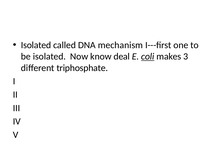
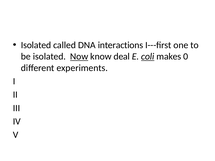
mechanism: mechanism -> interactions (120, 45)
Now underline: none -> present (79, 57)
3: 3 -> 0 (186, 57)
triphosphate: triphosphate -> experiments (82, 68)
